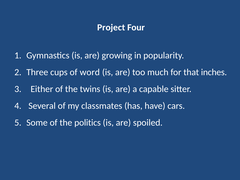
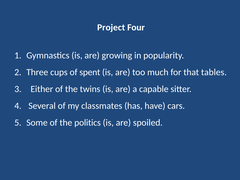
word: word -> spent (90, 72)
inches: inches -> tables (214, 72)
